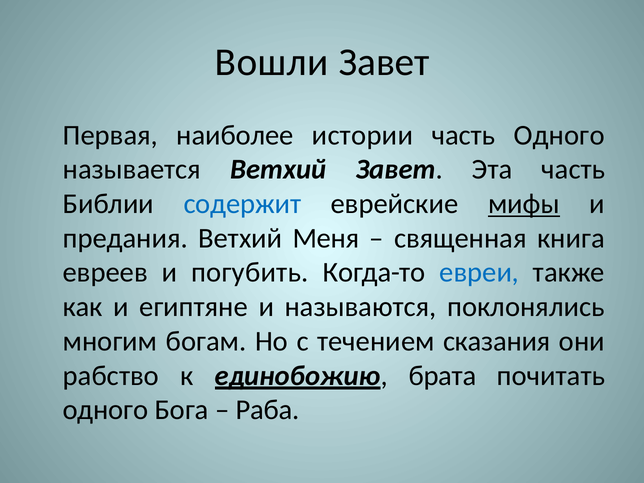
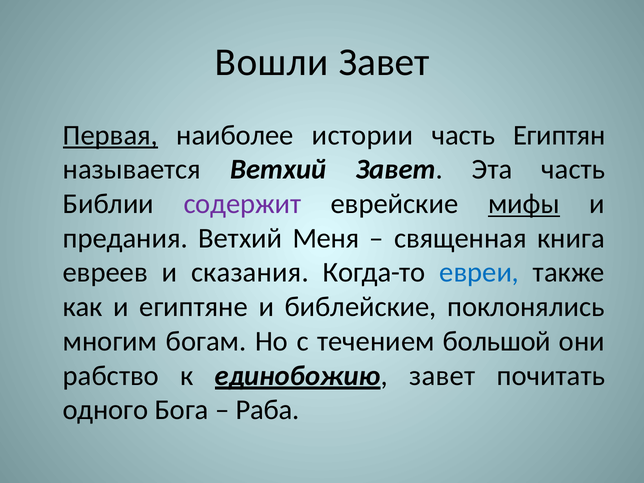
Первая underline: none -> present (110, 135)
часть Одного: Одного -> Египтян (559, 135)
содержит colour: blue -> purple (242, 204)
погубить: погубить -> сказания (250, 273)
называются: называются -> библейские (361, 307)
сказания: сказания -> большой (497, 341)
единобожию брата: брата -> завет (442, 376)
